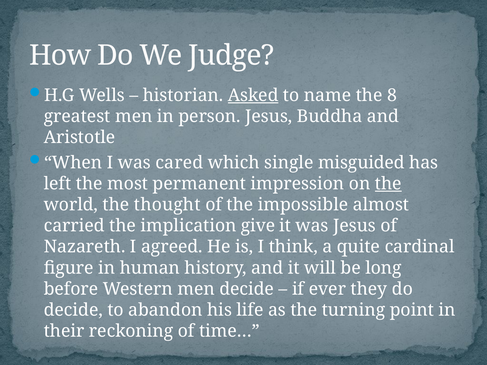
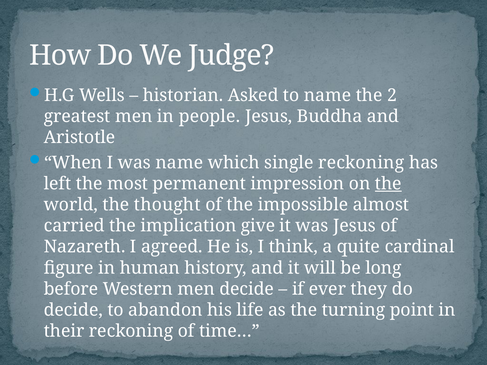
Asked underline: present -> none (253, 95)
8: 8 -> 2 (392, 95)
person: person -> people (210, 116)
was cared: cared -> name (179, 163)
single misguided: misguided -> reckoning (361, 163)
